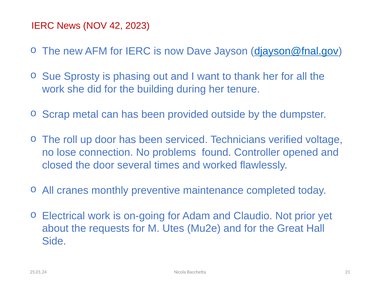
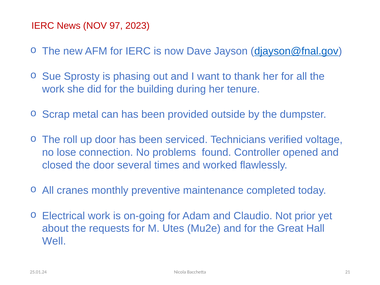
42: 42 -> 97 (116, 26)
Side: Side -> Well (54, 241)
